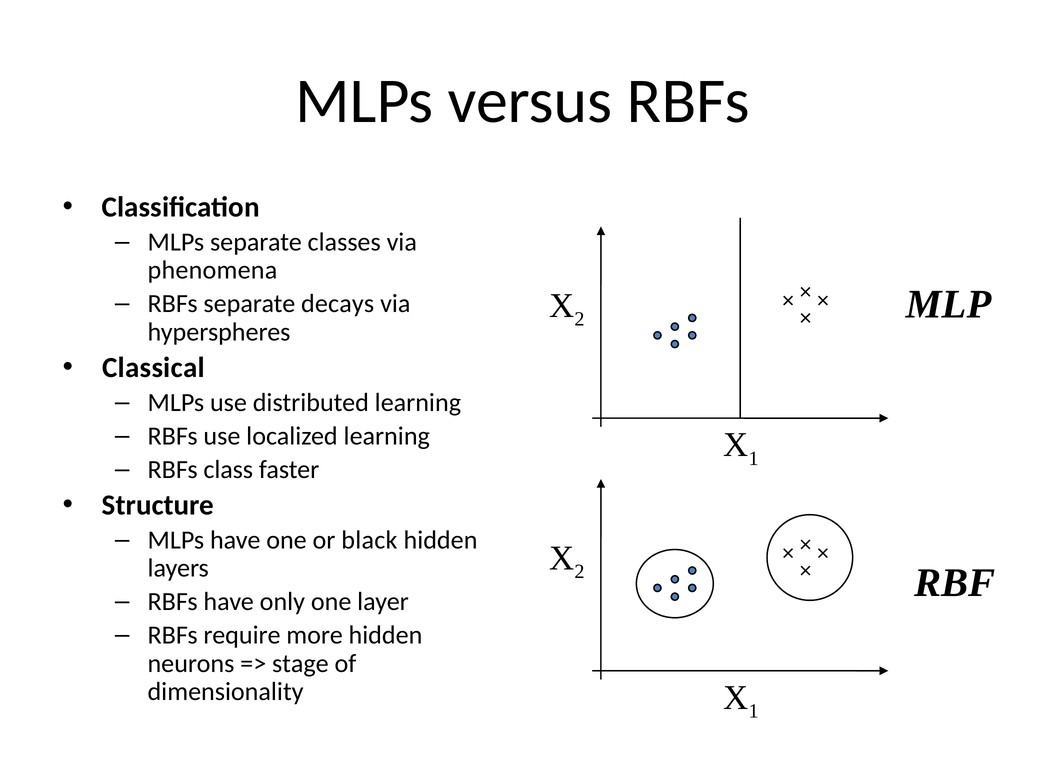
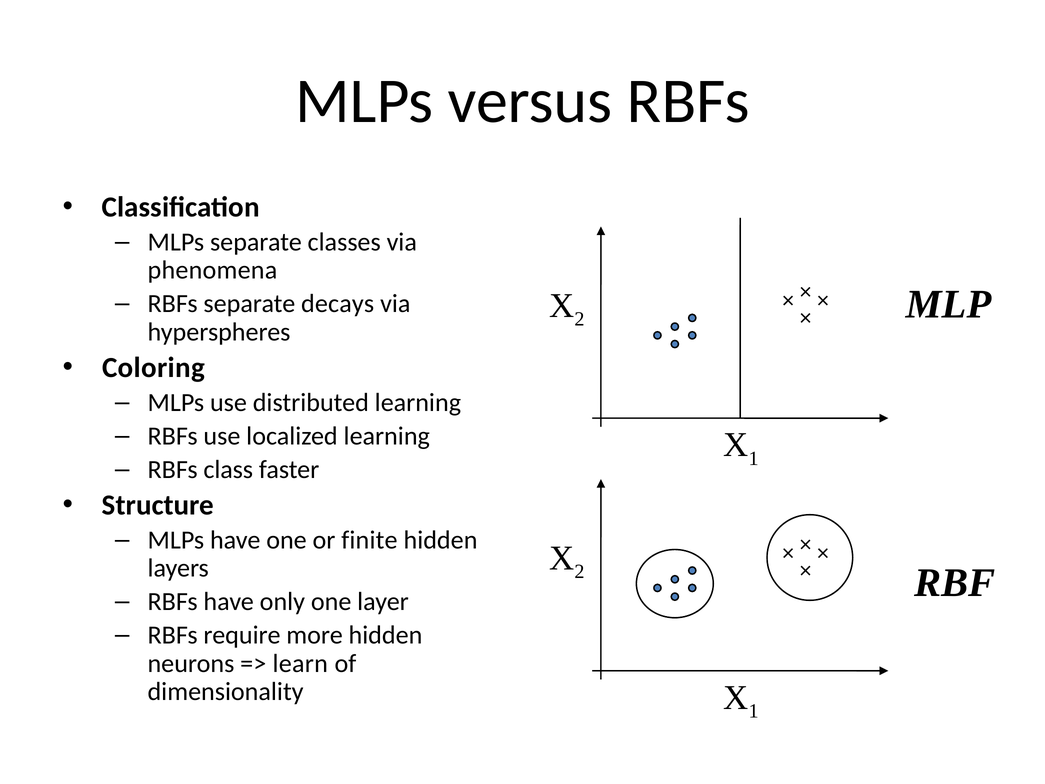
Classical: Classical -> Coloring (154, 367)
black: black -> finite (369, 540)
stage: stage -> learn (300, 663)
